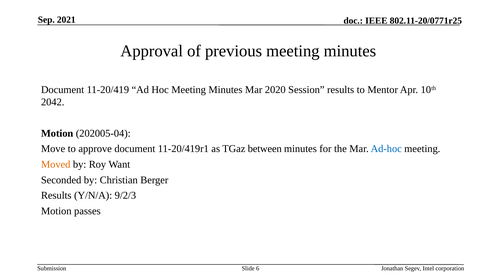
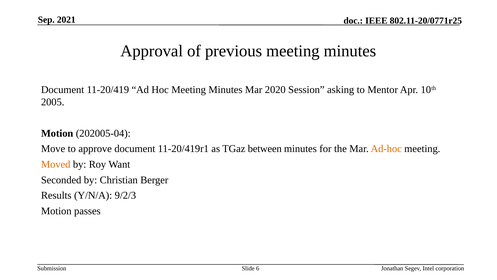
Session results: results -> asking (341, 90)
2042: 2042 -> 2005 (53, 102)
Ad-hoc colour: blue -> orange (386, 149)
